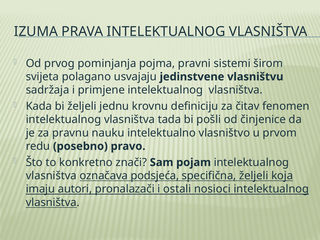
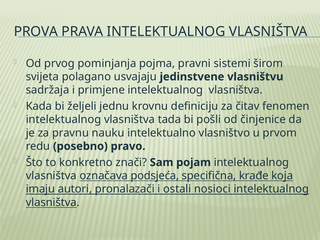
IZUMA: IZUMA -> PROVA (36, 32)
specifična željeli: željeli -> krađe (254, 176)
